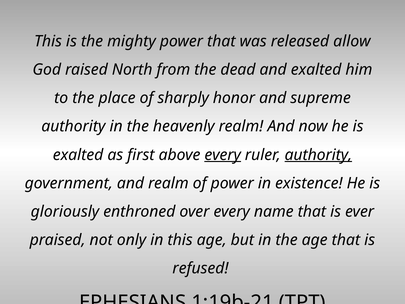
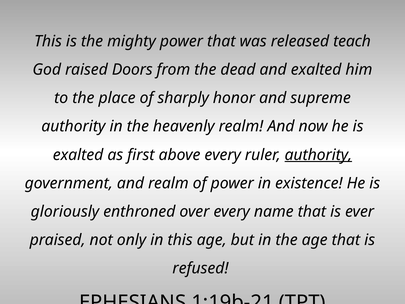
allow: allow -> teach (352, 41)
North: North -> Doors (132, 70)
every underline: present -> none (223, 155)
